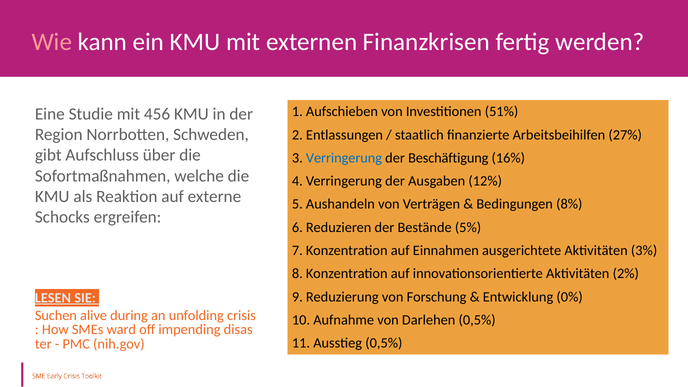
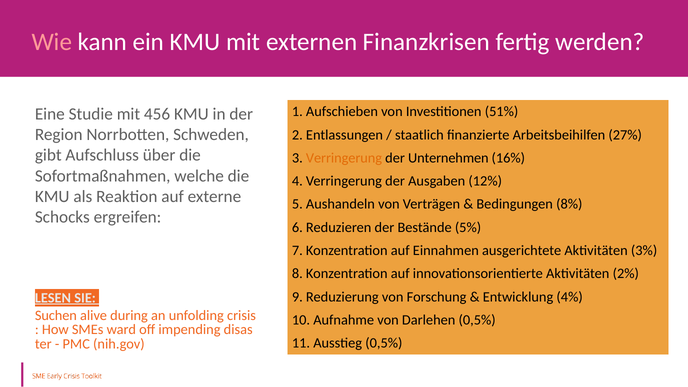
Verringerung colour: blue -> orange (344, 158)
Beschäftigung: Beschäftigung -> Unternehmen (448, 158)
0%: 0% -> 4% (570, 297)
